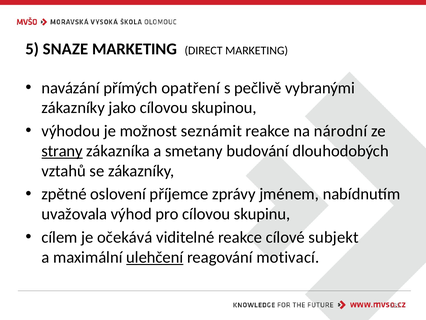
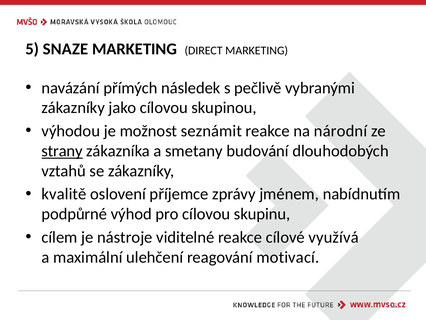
opatření: opatření -> následek (191, 88)
zpětné: zpětné -> kvalitě (64, 194)
uvažovala: uvažovala -> podpůrné (74, 214)
očekává: očekává -> nástroje (125, 237)
subjekt: subjekt -> využívá (334, 237)
ulehčení underline: present -> none (155, 257)
